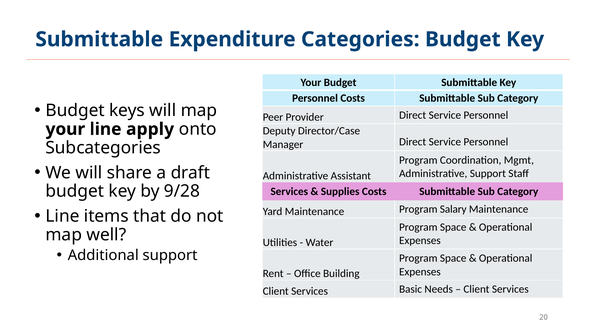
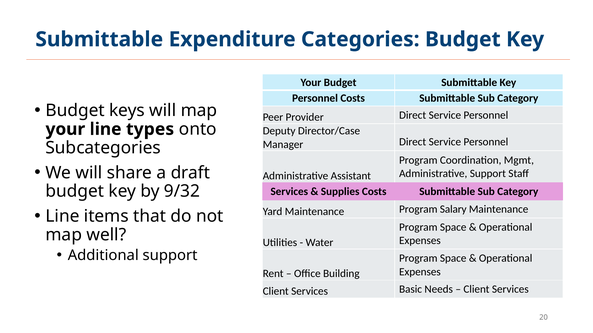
apply: apply -> types (150, 129)
9/28: 9/28 -> 9/32 (182, 192)
